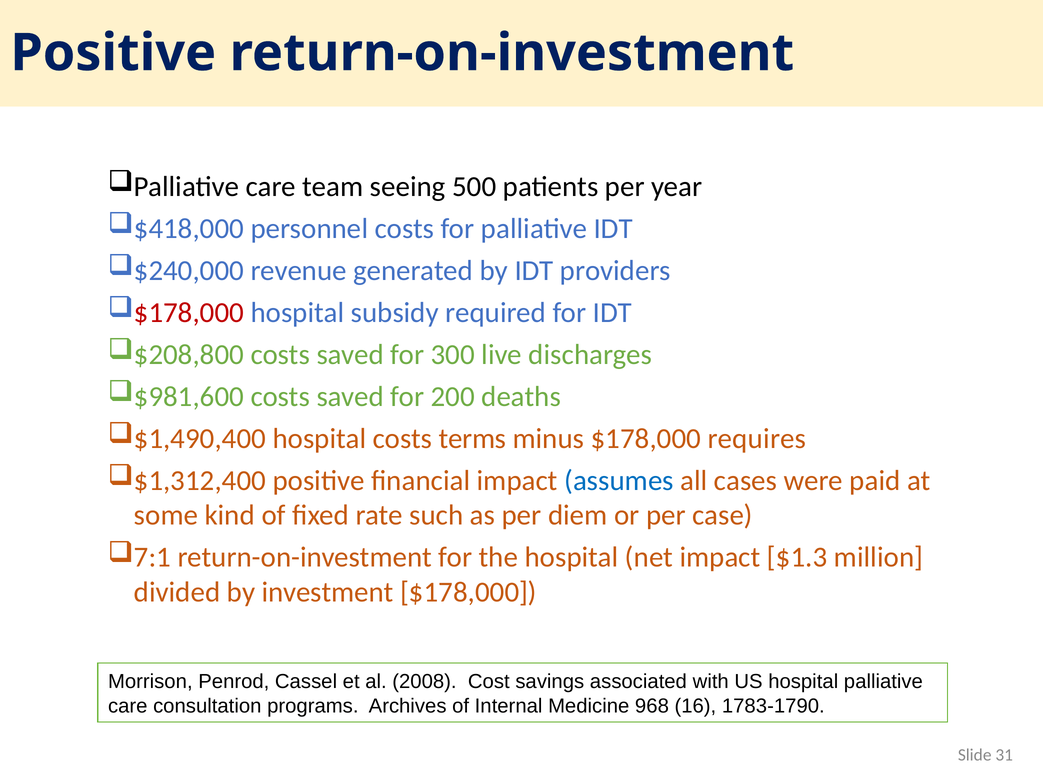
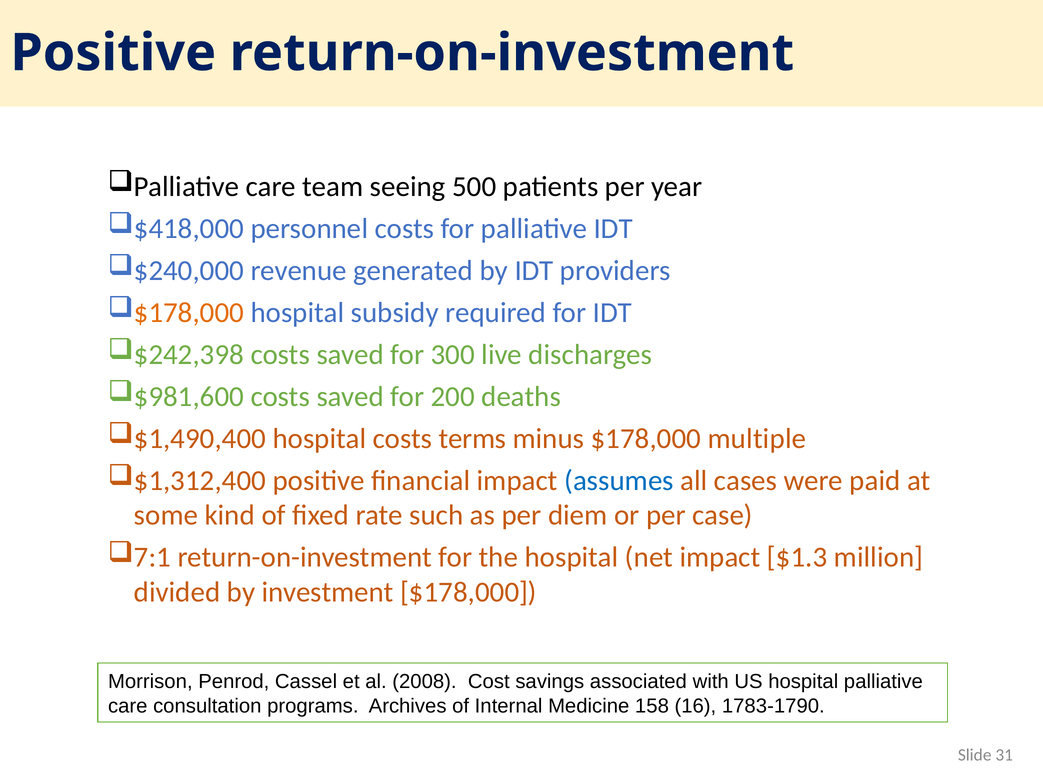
$178,000 colour: red -> orange (189, 313)
$208,800: $208,800 -> $242,398 (189, 355)
requires: requires -> multiple (757, 439)
968: 968 -> 158 (652, 706)
